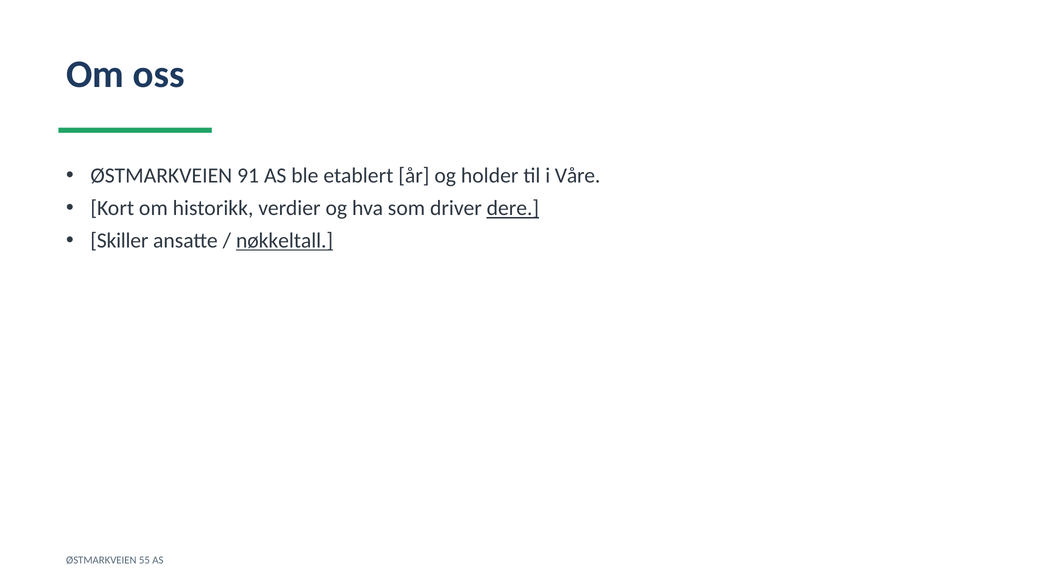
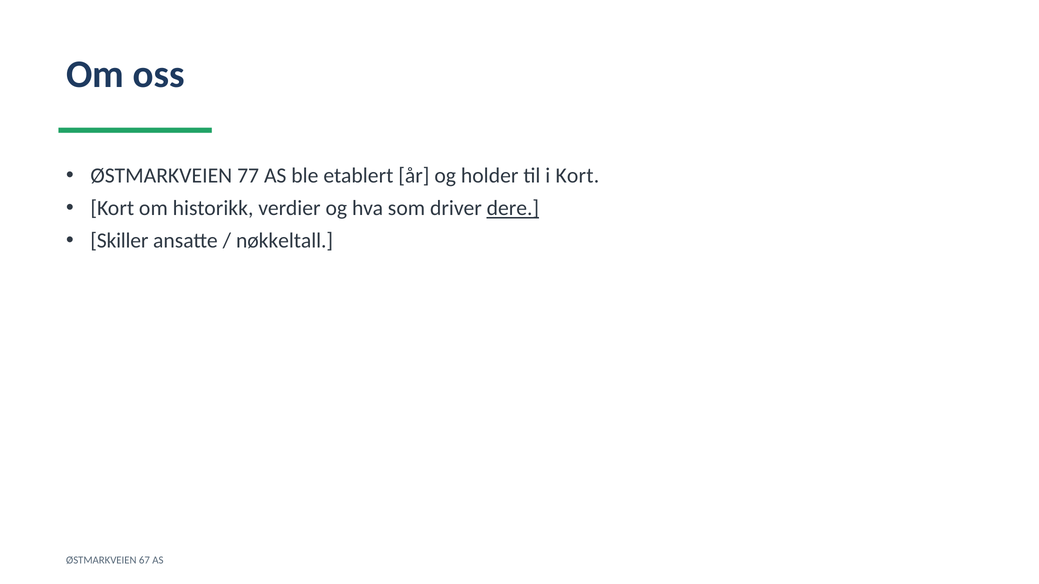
91: 91 -> 77 (248, 176)
i Våre: Våre -> Kort (577, 176)
nøkkeltall underline: present -> none (285, 241)
55: 55 -> 67 (144, 561)
